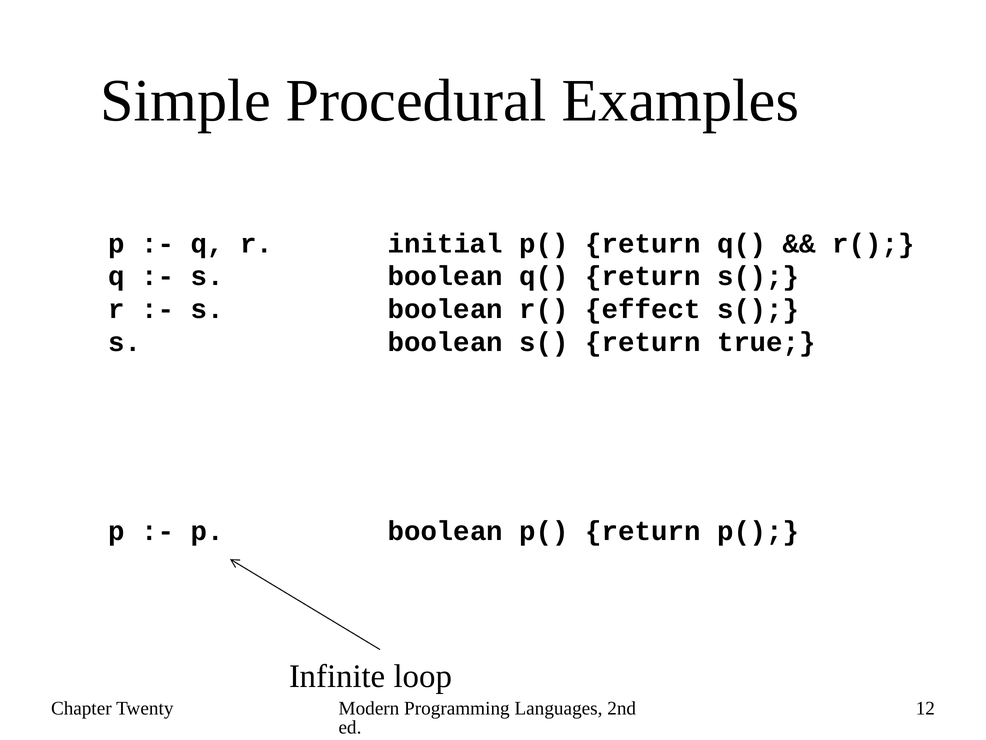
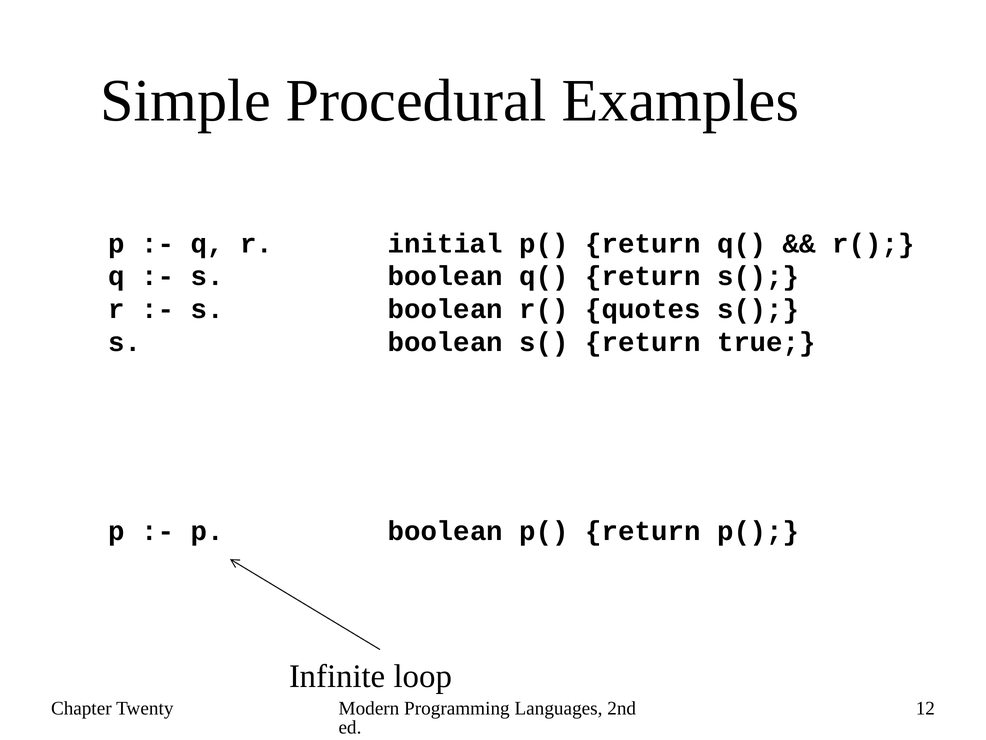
effect: effect -> quotes (643, 309)
